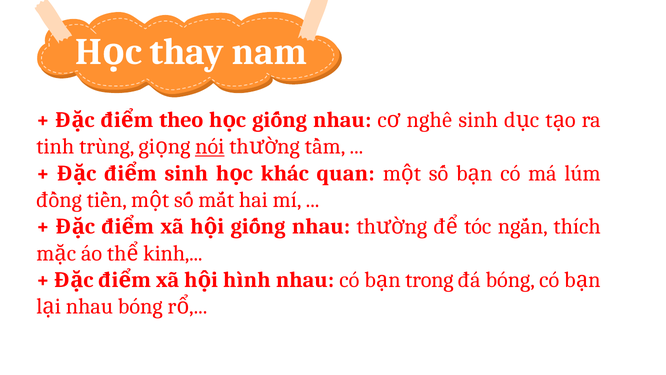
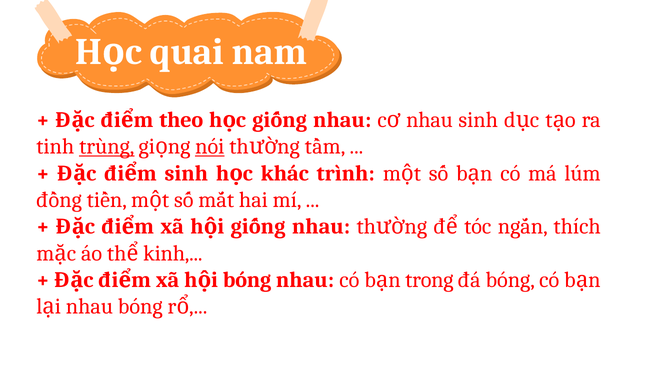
thay: thay -> quai (187, 52)
nghề: nghề -> nhau (429, 120)
trùng underline: none -> present (107, 146)
quan: quan -> trình (346, 173)
hình: hình -> bóng (247, 280)
